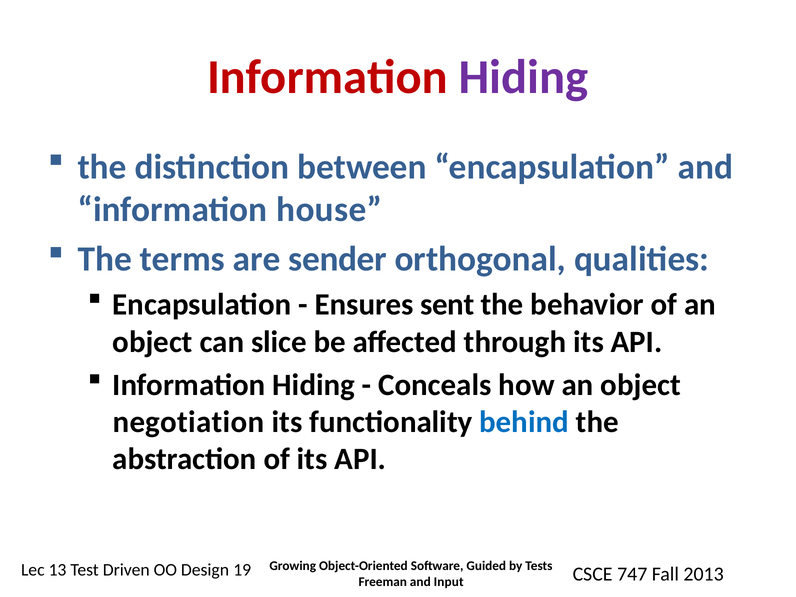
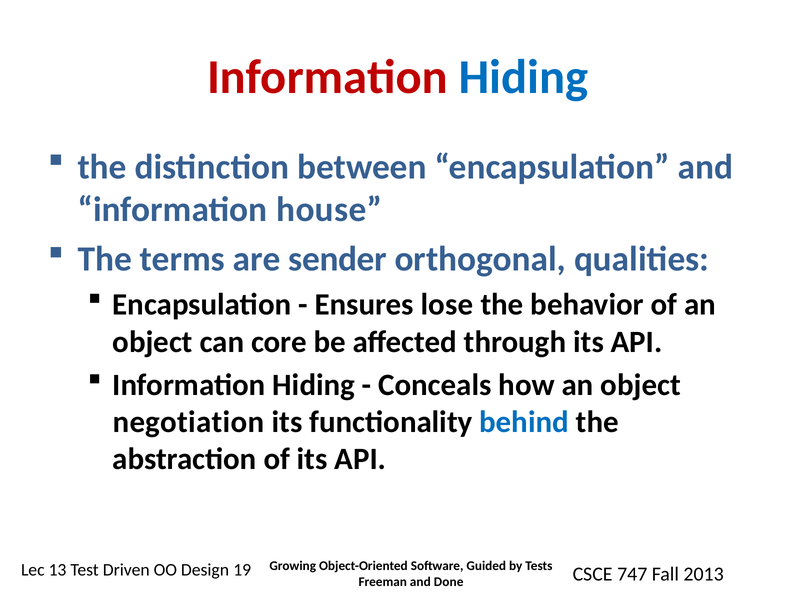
Hiding colour: purple -> blue (524, 77)
sent: sent -> lose (447, 305)
slice: slice -> core (279, 342)
Input: Input -> Done (449, 582)
